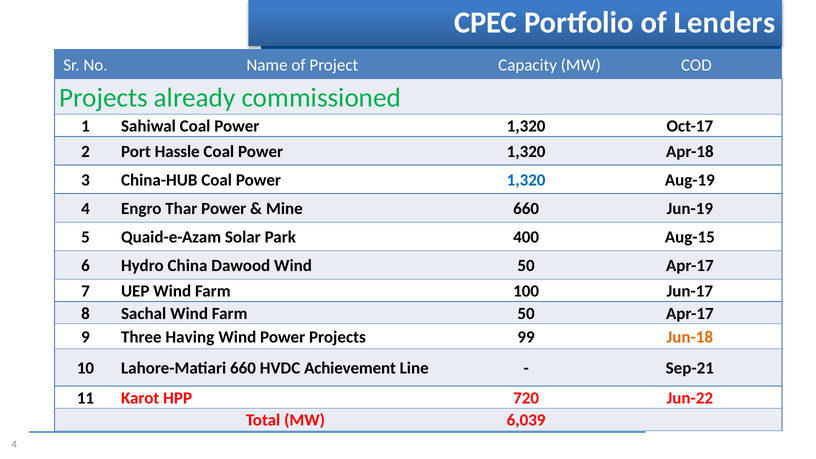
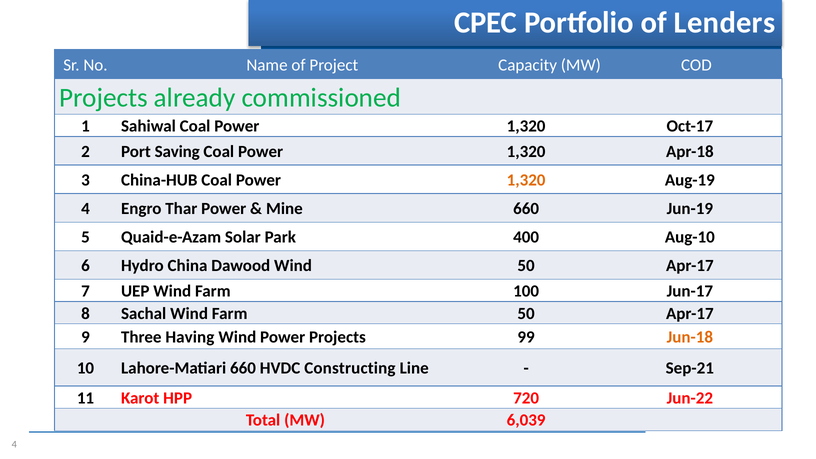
Hassle: Hassle -> Saving (177, 152)
1,320 colour: blue -> orange (526, 180)
Aug-15: Aug-15 -> Aug-10 (690, 237)
Achievement: Achievement -> Constructing (350, 368)
